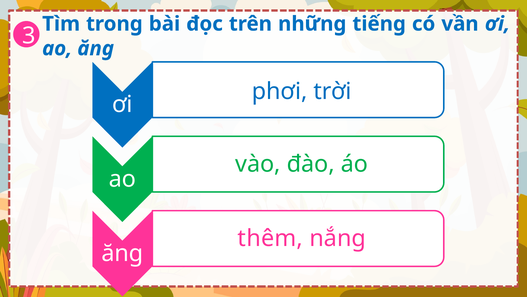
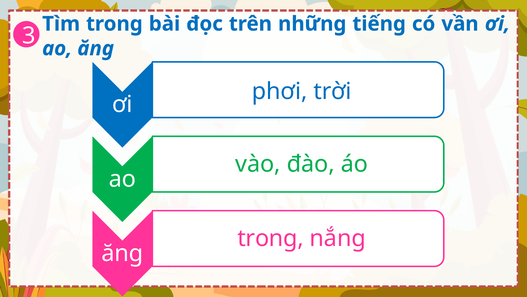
thêm: thêm -> trong (271, 238)
